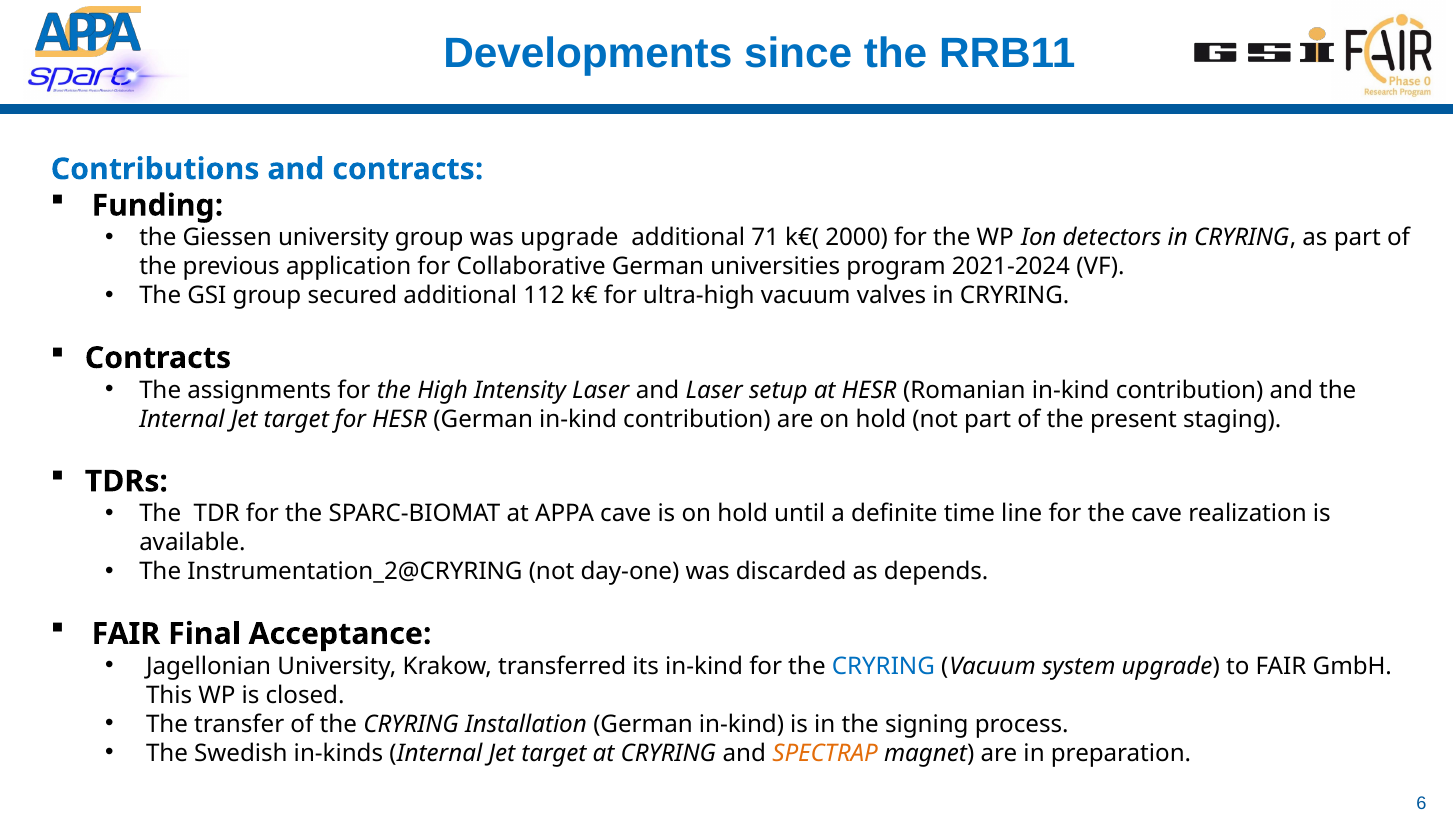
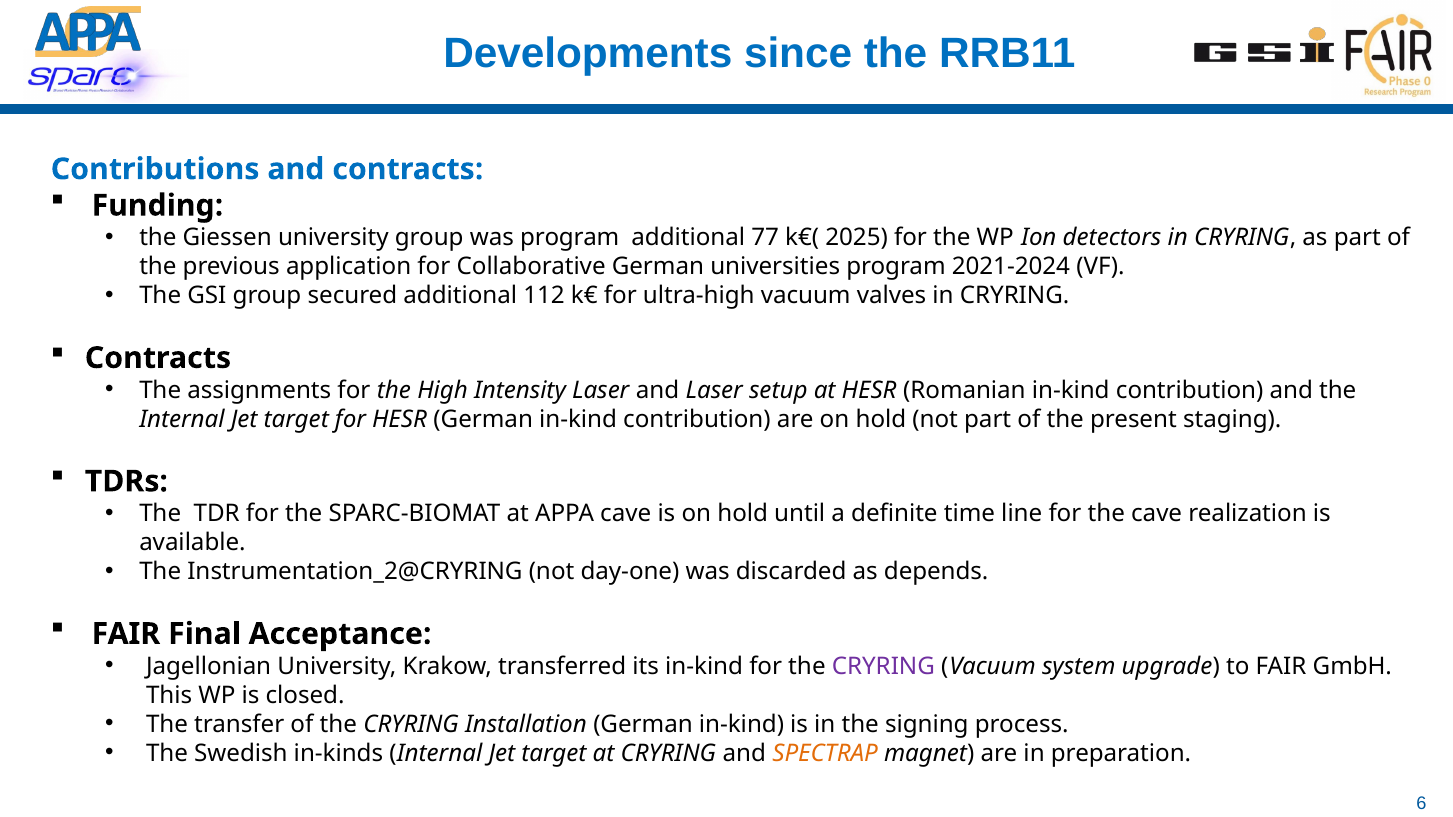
was upgrade: upgrade -> program (570, 238)
71: 71 -> 77 (765, 238)
2000: 2000 -> 2025 (857, 238)
CRYRING colour: blue -> purple (883, 666)
